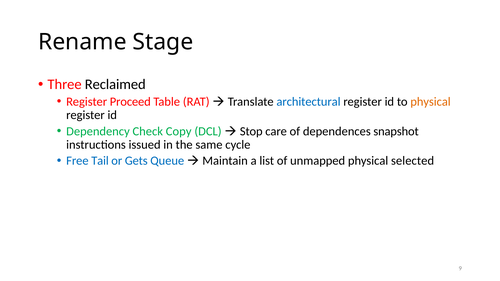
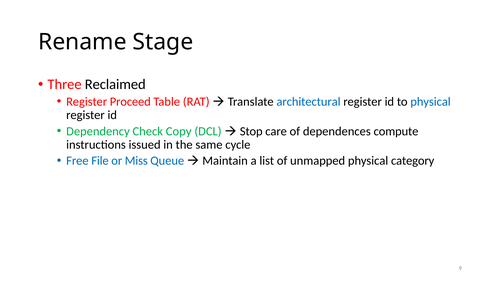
physical colour: orange -> blue (431, 102)
snapshot: snapshot -> compute (396, 131)
Tail: Tail -> File (100, 161)
Gets: Gets -> Miss (136, 161)
selected: selected -> category (413, 161)
